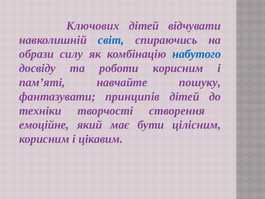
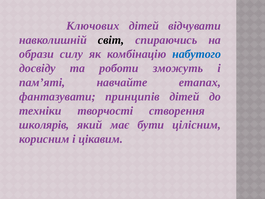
світ colour: blue -> black (111, 40)
роботи корисним: корисним -> зможуть (178, 68)
пошуку: пошуку -> етапах (200, 82)
емоційне: емоційне -> школярів (44, 125)
